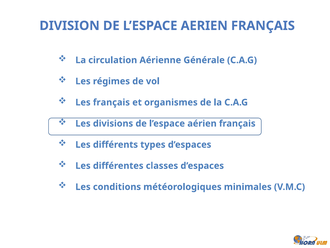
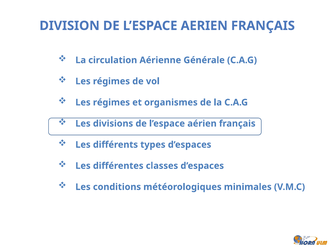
français: français -> régimes (111, 102)
